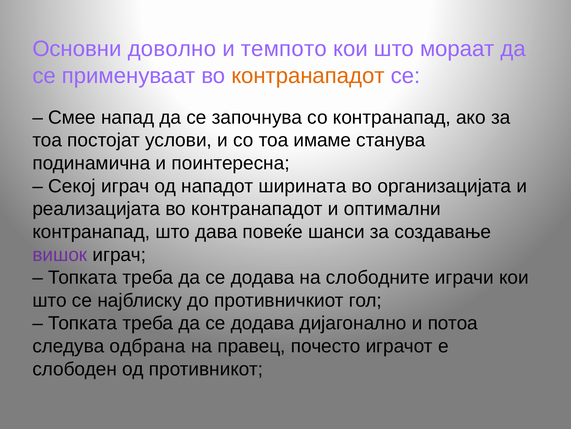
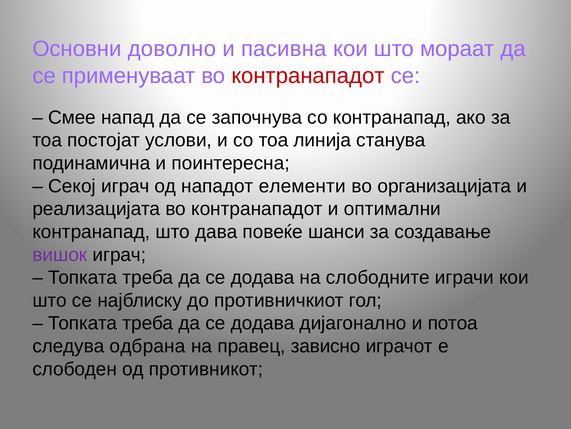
темпото: темпото -> пасивна (284, 49)
контранападот colour: orange -> red (308, 76)
имаме: имаме -> линија (322, 140)
ширината: ширината -> елементи (302, 186)
почесто: почесто -> зависно (326, 346)
